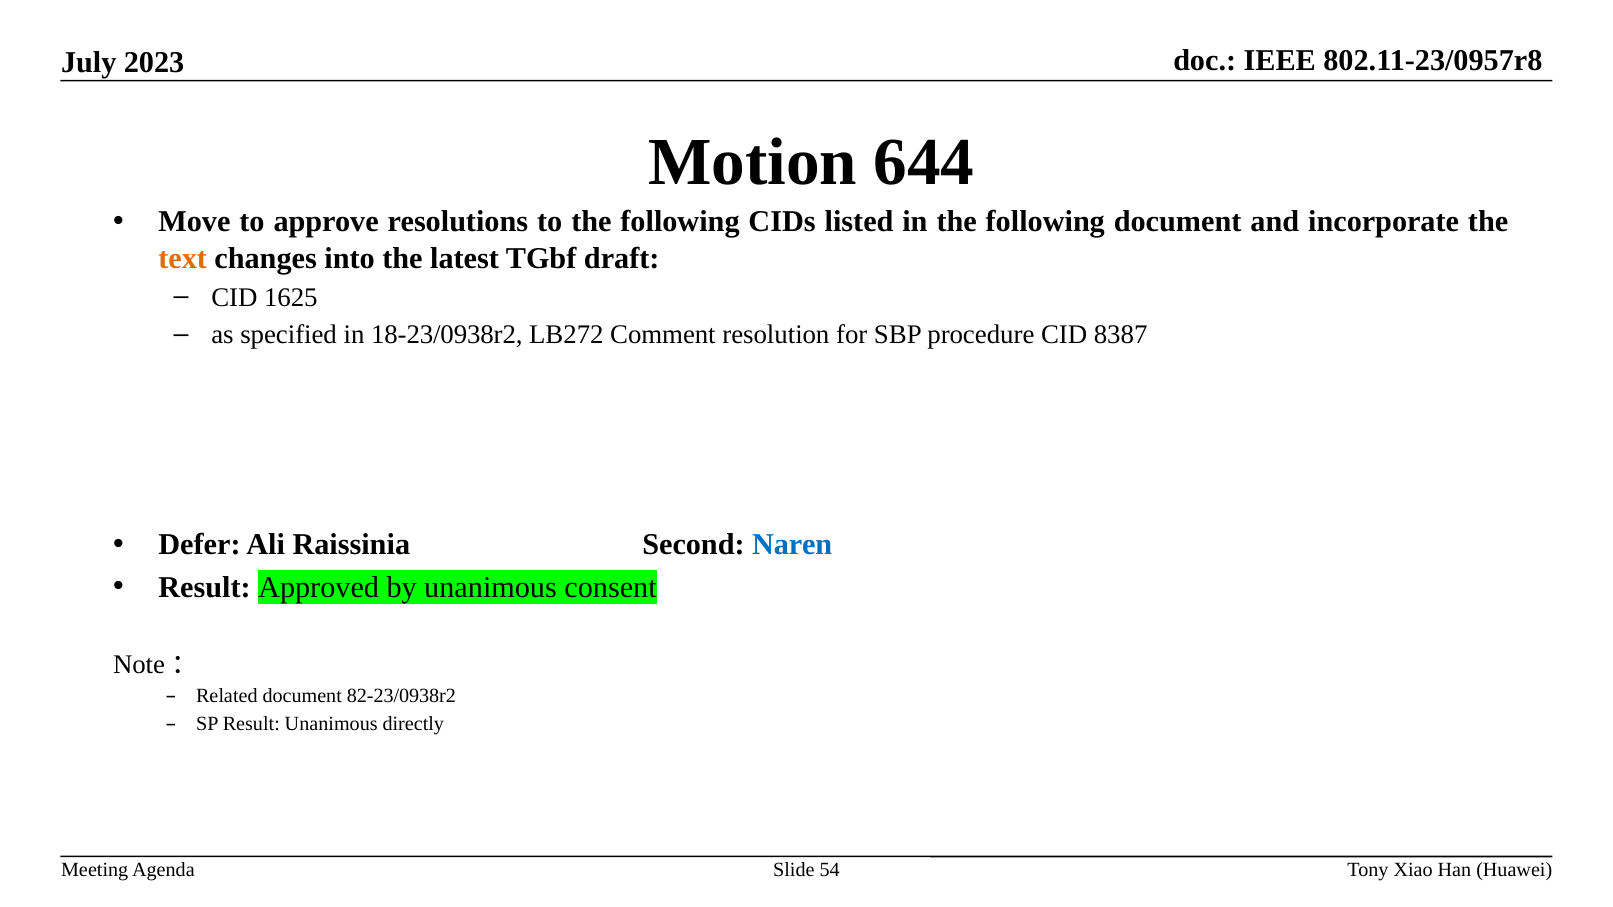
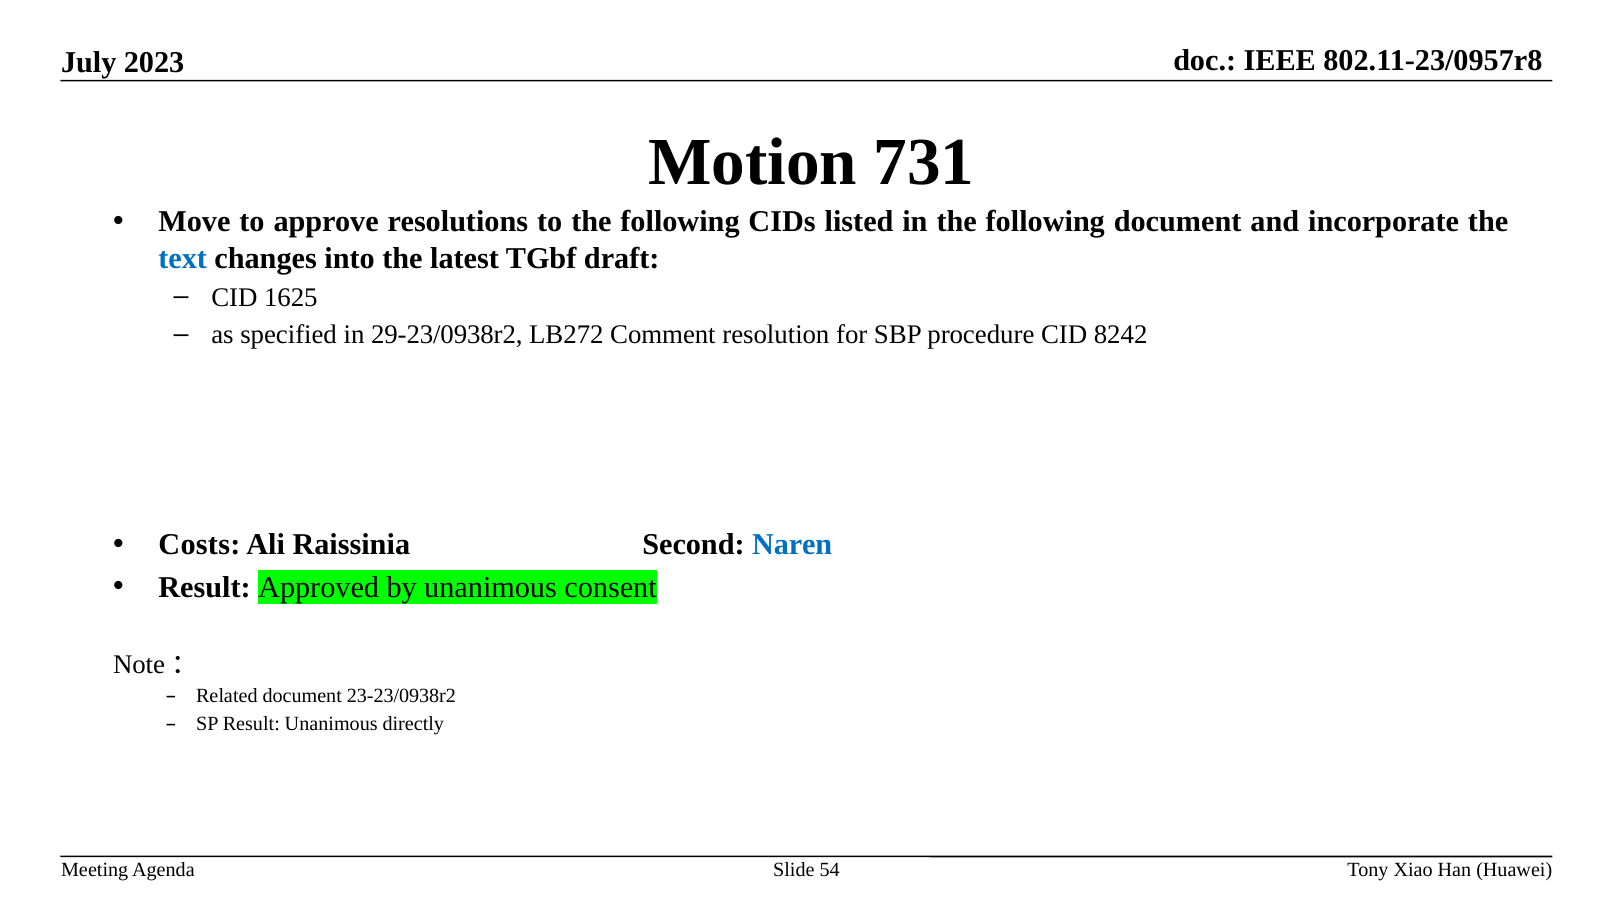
644: 644 -> 731 (924, 162)
text colour: orange -> blue (183, 258)
18-23/0938r2: 18-23/0938r2 -> 29-23/0938r2 (447, 335)
8387: 8387 -> 8242 (1121, 335)
Defer: Defer -> Costs (199, 545)
82-23/0938r2: 82-23/0938r2 -> 23-23/0938r2 (401, 696)
